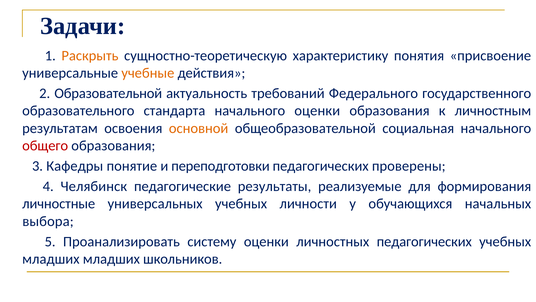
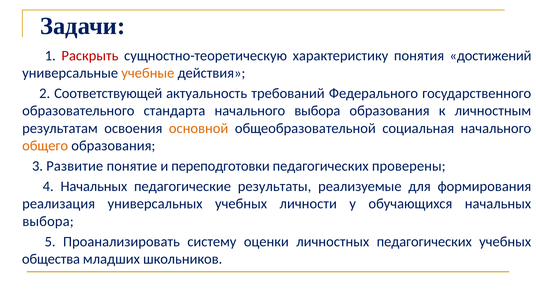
Раскрыть colour: orange -> red (90, 55)
присвоение: присвоение -> достижений (491, 55)
Образовательной: Образовательной -> Соответствующей (108, 93)
начального оценки: оценки -> выбора (317, 111)
общего colour: red -> orange (45, 145)
Кафедры: Кафедры -> Развитие (75, 166)
4 Челябинск: Челябинск -> Начальных (94, 186)
личностные: личностные -> реализация (59, 203)
младших: младших -> общества (51, 259)
